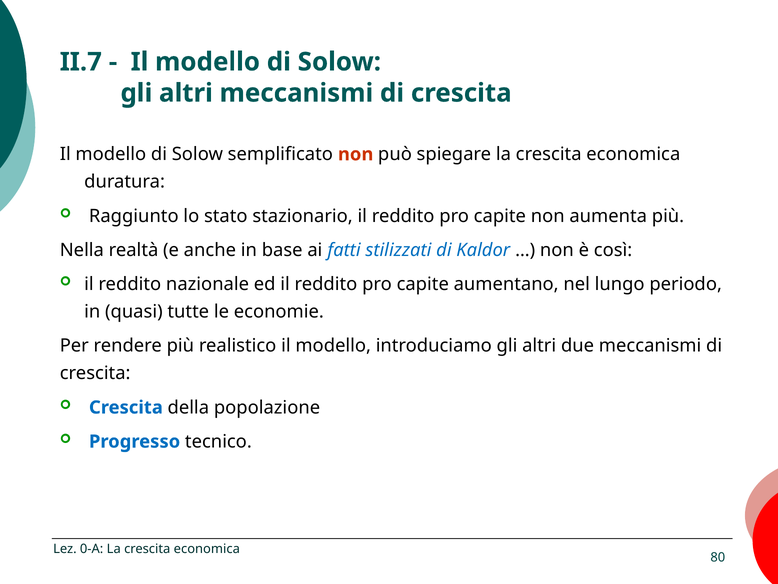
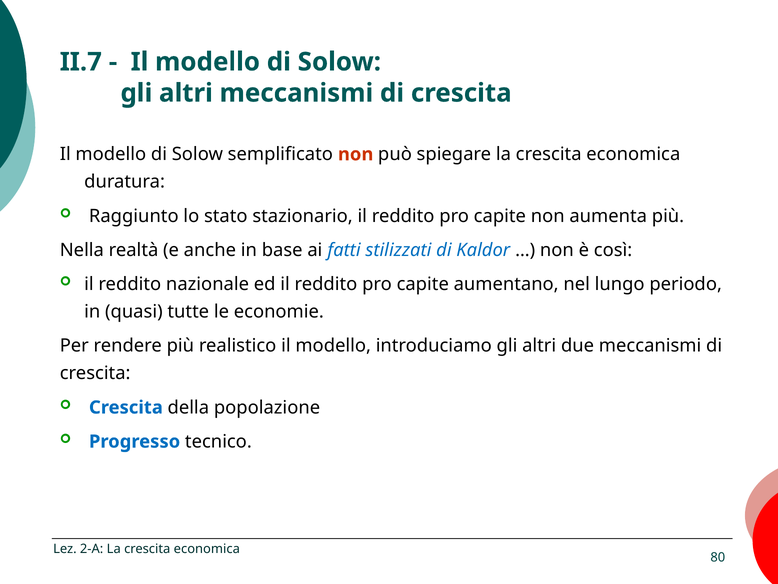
0-A: 0-A -> 2-A (92, 549)
